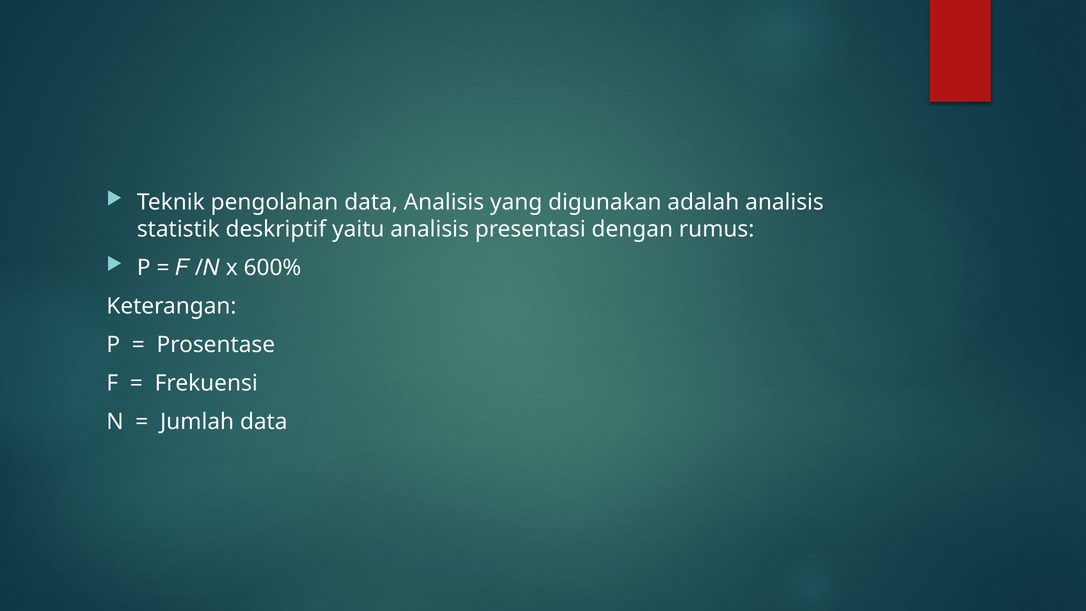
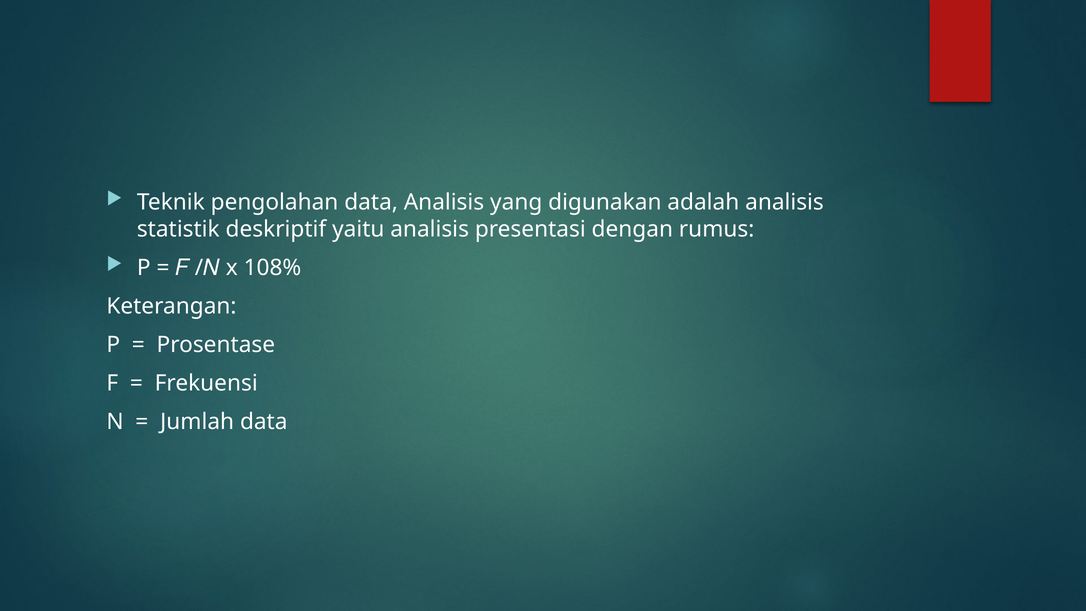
600%: 600% -> 108% (272, 268)
